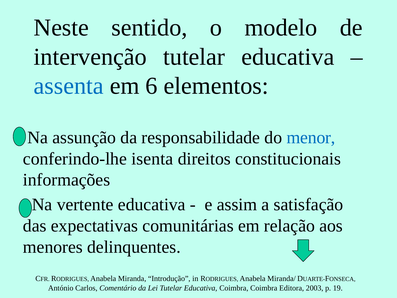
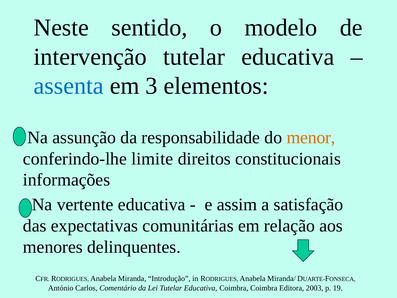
6: 6 -> 3 (152, 86)
menor colour: blue -> orange (311, 137)
isenta: isenta -> limite (152, 159)
